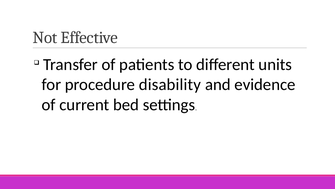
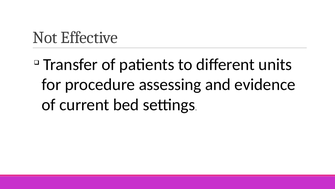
disability: disability -> assessing (170, 84)
